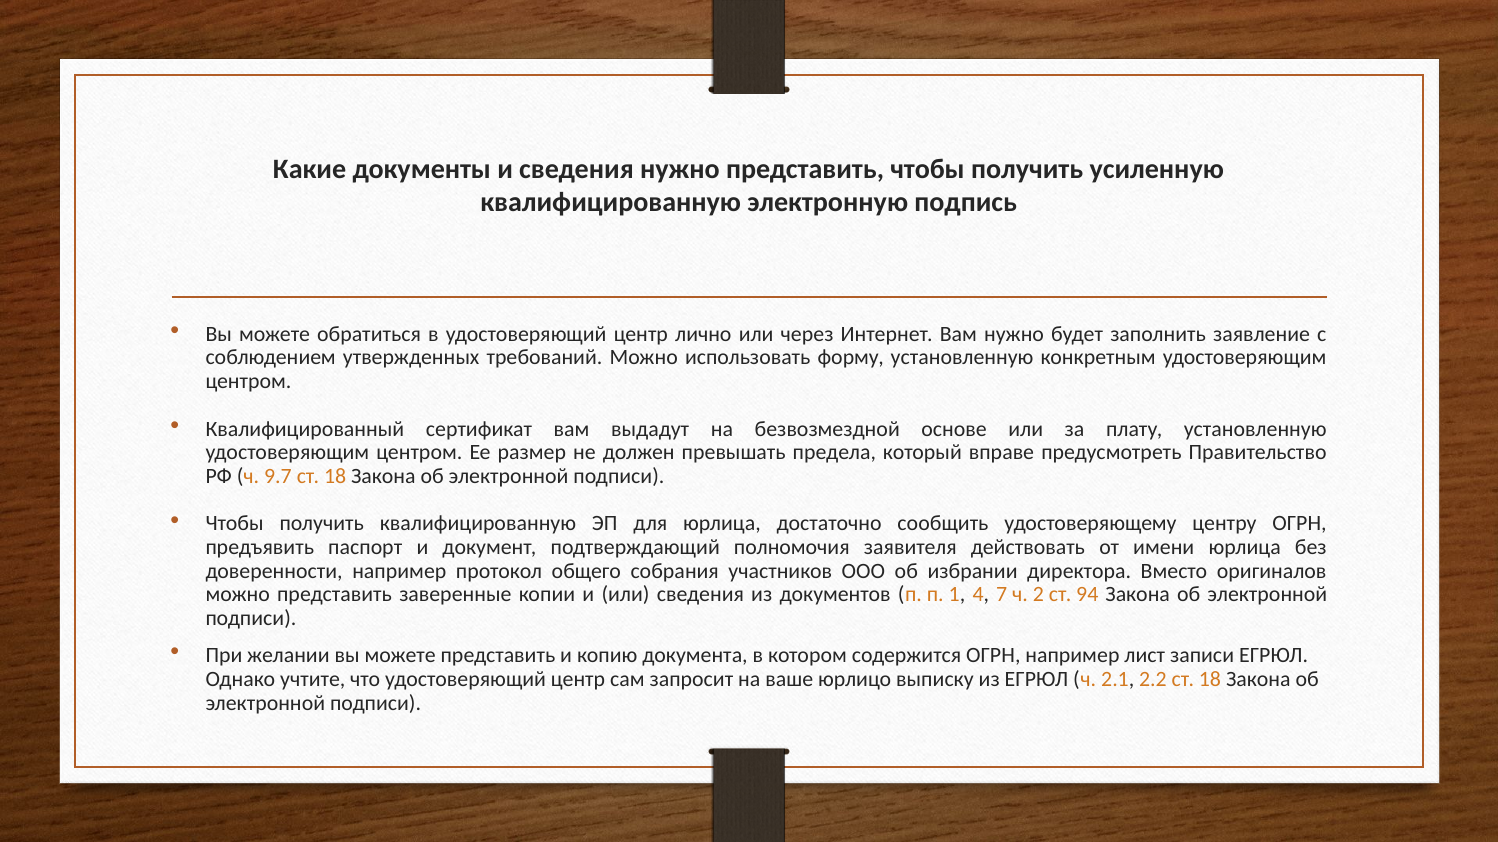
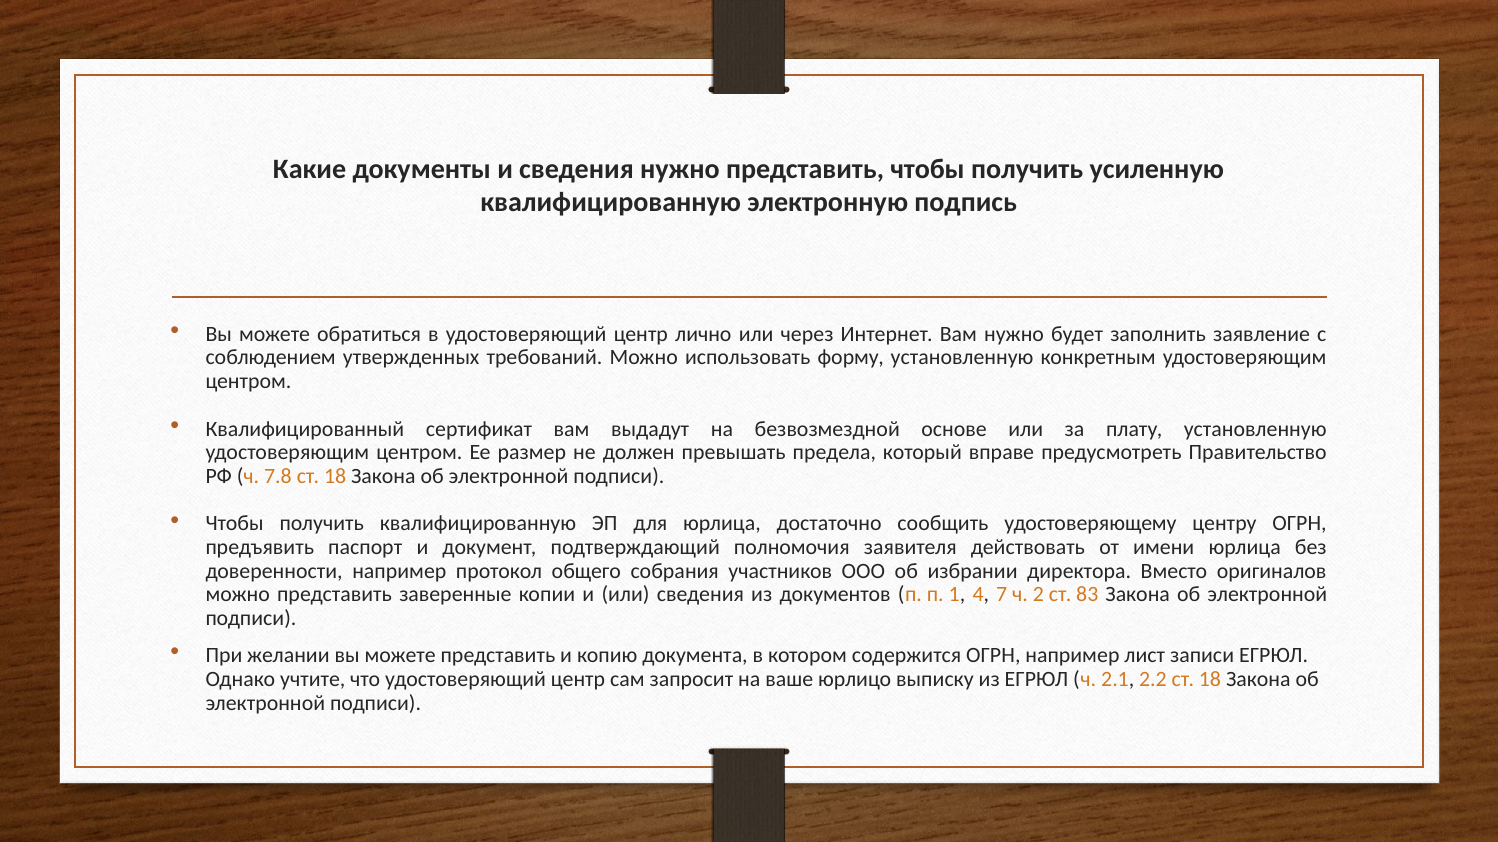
9.7: 9.7 -> 7.8 (278, 476)
94: 94 -> 83 (1087, 595)
